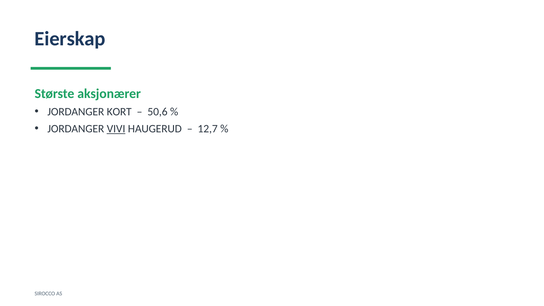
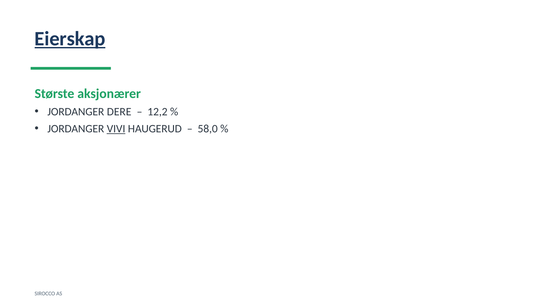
Eierskap underline: none -> present (70, 39)
KORT: KORT -> DERE (119, 112)
50,6: 50,6 -> 12,2 (158, 112)
12,7: 12,7 -> 58,0 (208, 129)
